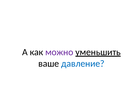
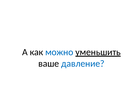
можно colour: purple -> blue (59, 52)
